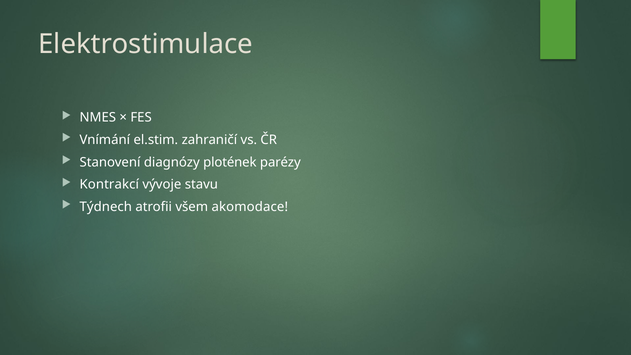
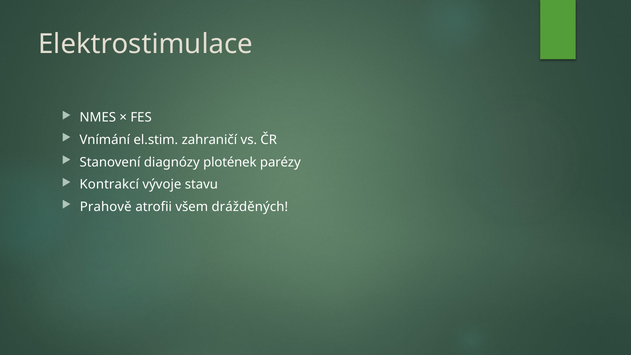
Týdnech: Týdnech -> Prahově (106, 207)
akomodace: akomodace -> drážděných (250, 207)
